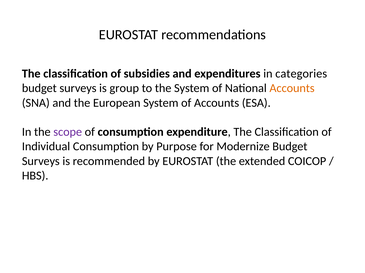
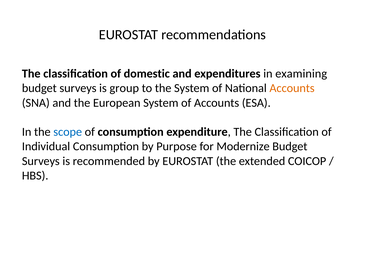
subsidies: subsidies -> domestic (147, 74)
categories: categories -> examining (301, 74)
scope colour: purple -> blue (68, 132)
